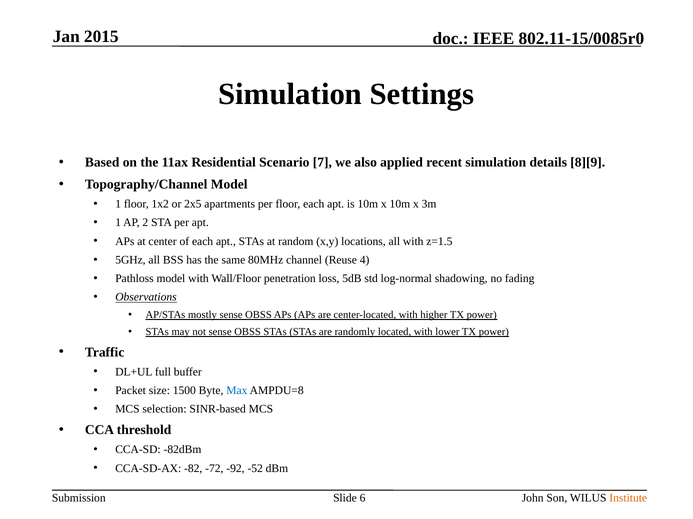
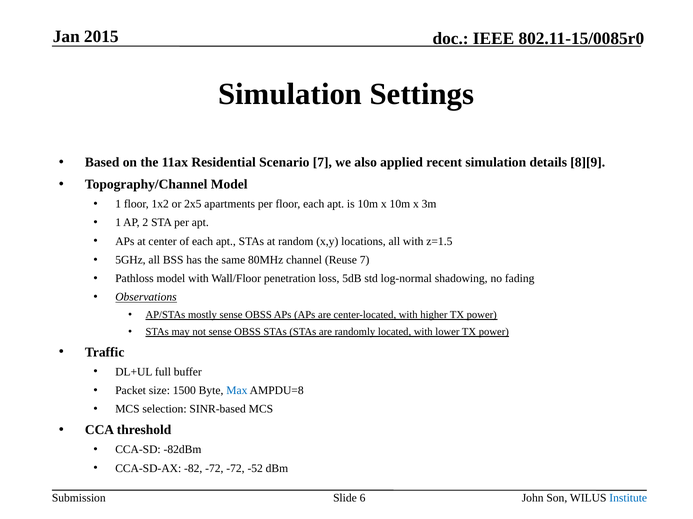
Reuse 4: 4 -> 7 (365, 260)
-72 -92: -92 -> -72 (235, 469)
Institute colour: orange -> blue (628, 498)
